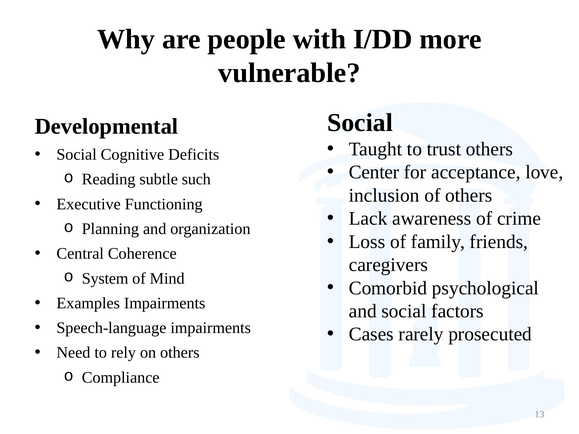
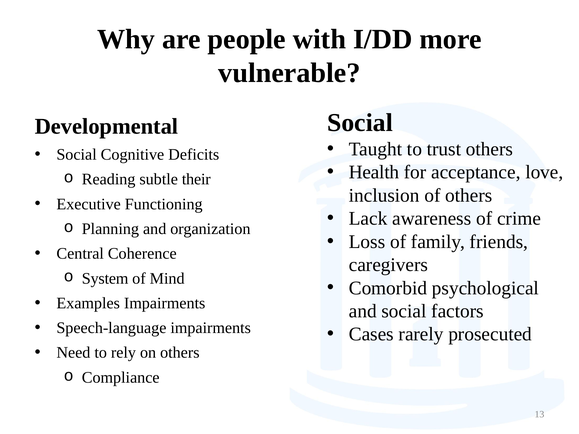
Center: Center -> Health (374, 172)
such: such -> their (196, 179)
